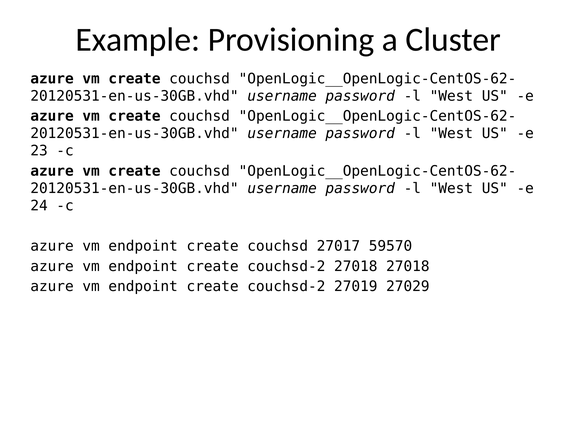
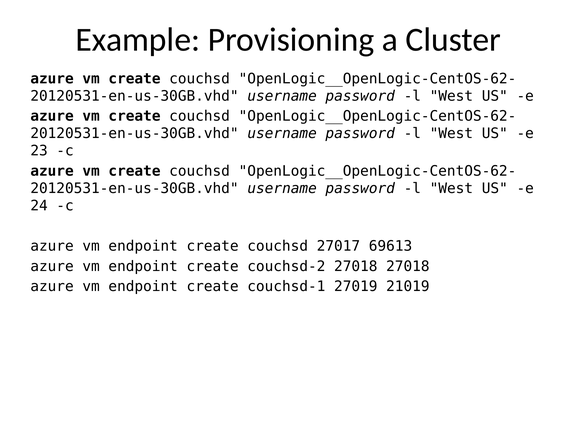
59570: 59570 -> 69613 (390, 246)
couchsd-2: couchsd-2 -> couchsd-1 (286, 286)
27029: 27029 -> 21019 (408, 286)
